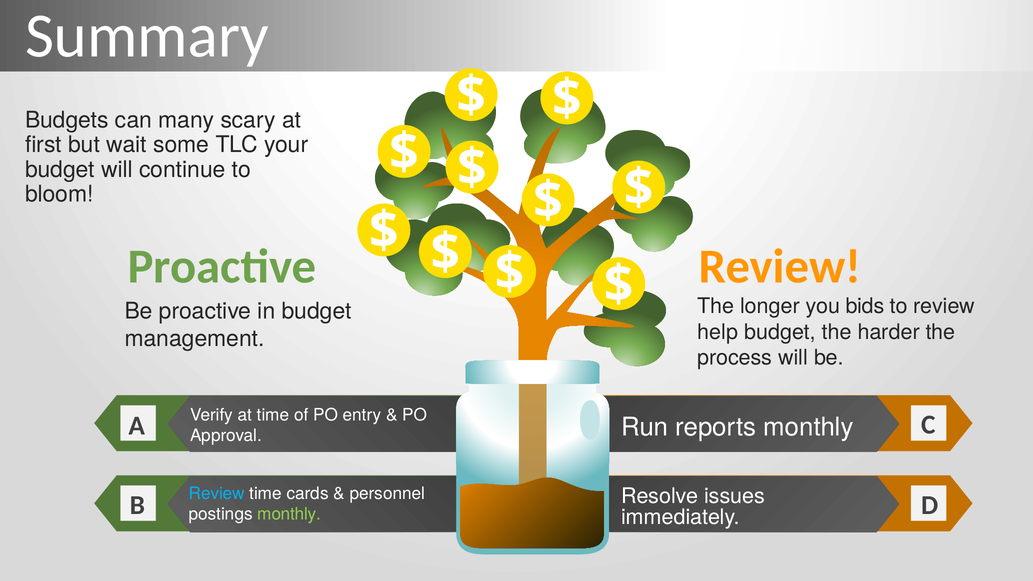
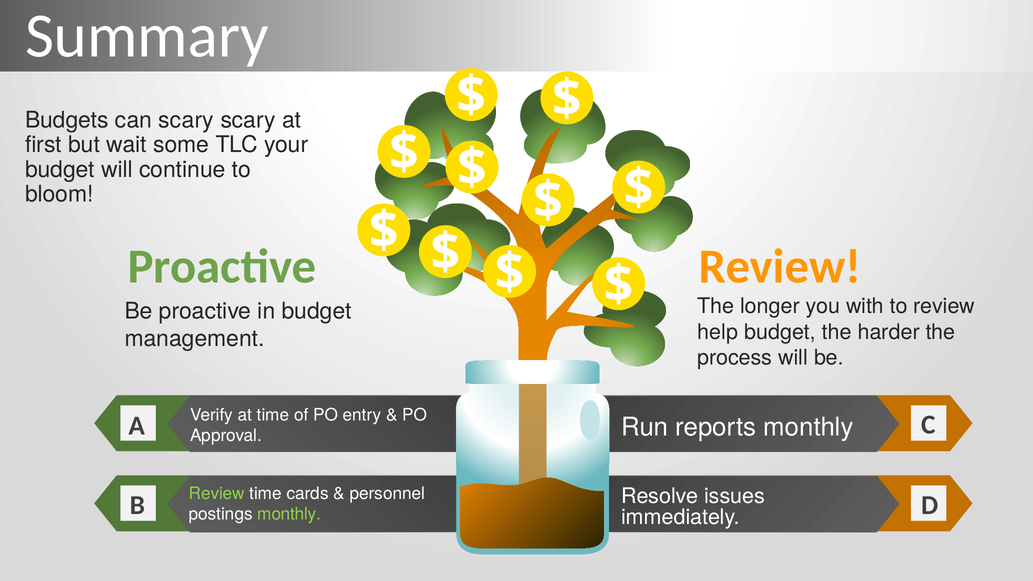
can many: many -> scary (186, 120)
bids: bids -> with (865, 306)
Review colour: light blue -> light green (217, 493)
